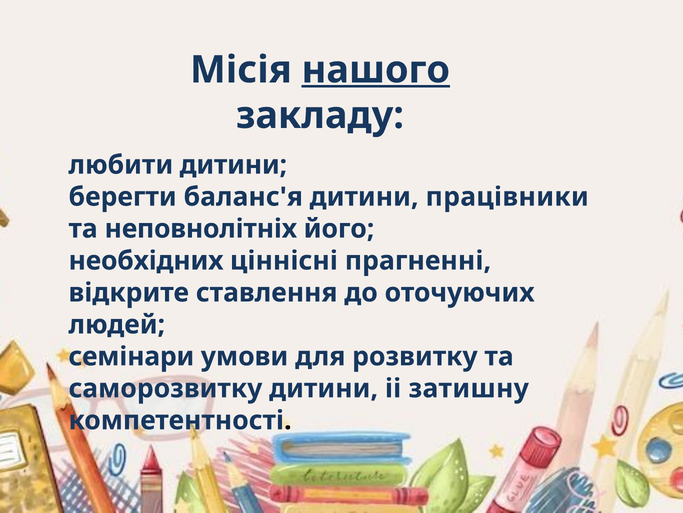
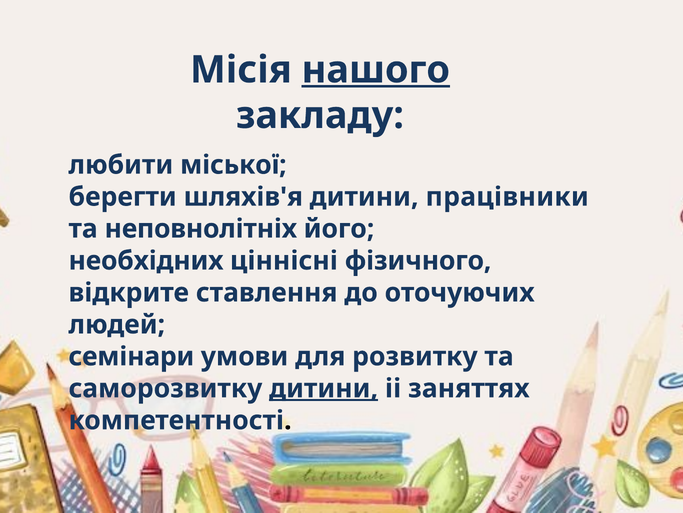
любити дитини: дитини -> міської (233, 165)
баланс'я: баланс'я -> шляхів'я (243, 197)
прагненні: прагненні -> фізичного (418, 260)
дитини underline: none -> present (324, 388)
затишну: затишну -> заняттях (469, 388)
